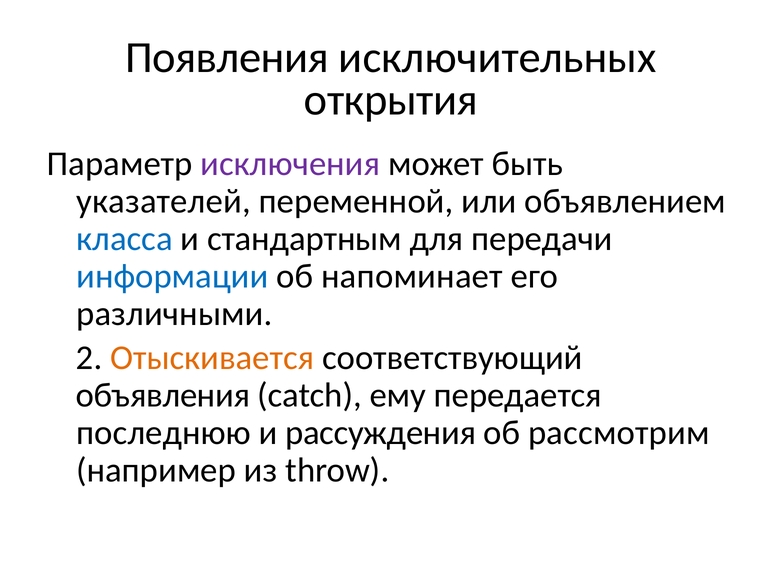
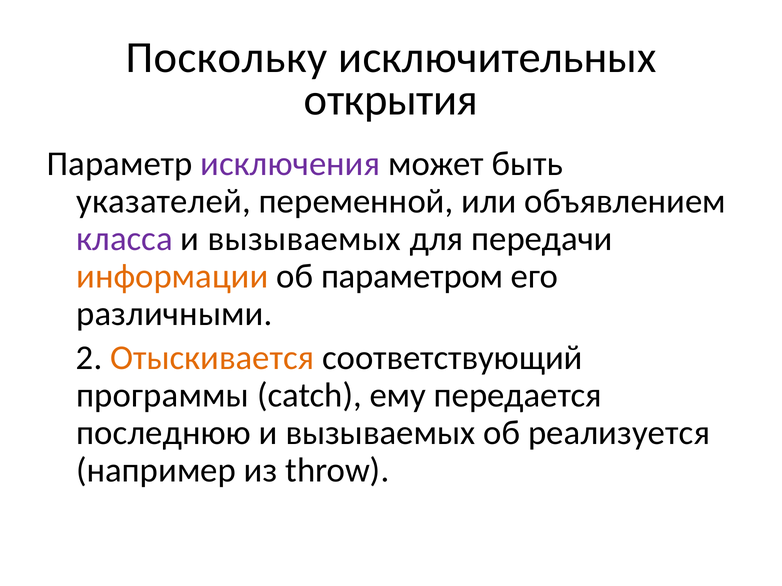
Появления: Появления -> Поскольку (227, 58)
класса colour: blue -> purple (124, 239)
стандартным: стандартным -> вызываемых (304, 239)
информации colour: blue -> orange (172, 277)
напоминает: напоминает -> параметром (412, 277)
объявления: объявления -> программы (163, 396)
рассуждения: рассуждения -> вызываемых (380, 433)
рассмотрим: рассмотрим -> реализуется (619, 433)
